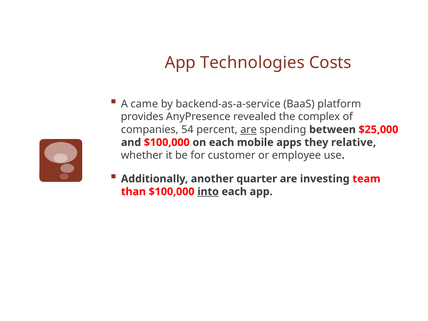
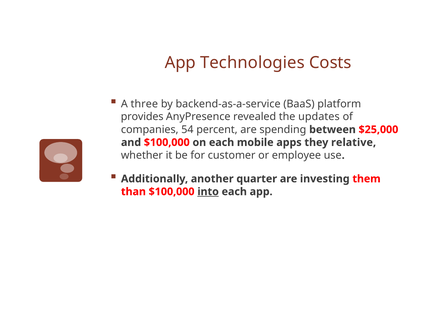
came: came -> three (144, 104)
complex: complex -> updates (319, 117)
are underline: present -> none (249, 130)
team: team -> them (367, 179)
